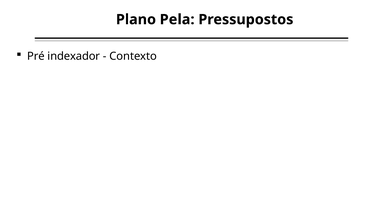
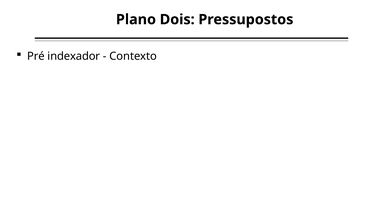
Pela: Pela -> Dois (177, 20)
